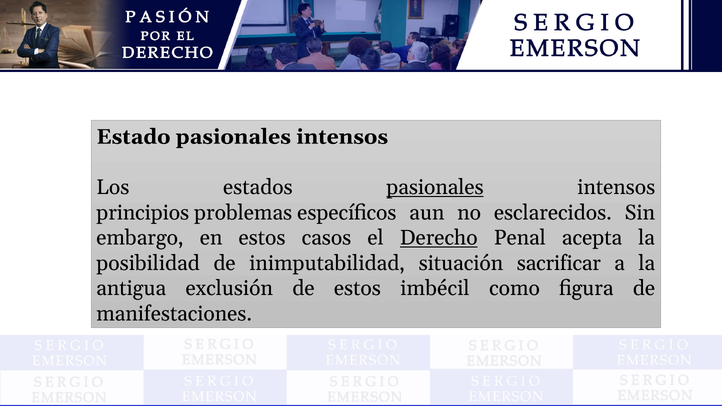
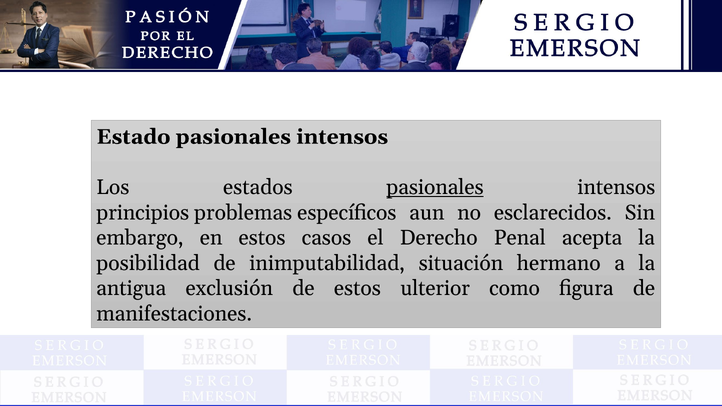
Derecho underline: present -> none (439, 238)
sacrificar: sacrificar -> hermano (559, 263)
imbécil: imbécil -> ulterior (435, 289)
